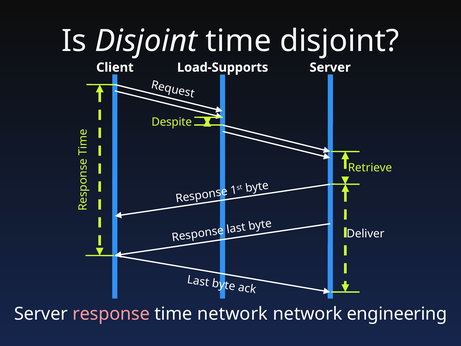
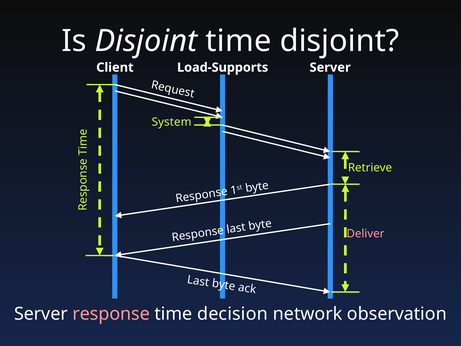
Despite: Despite -> System (172, 122)
Deliver colour: white -> pink (366, 233)
time network: network -> decision (233, 314)
engineering: engineering -> observation (397, 314)
